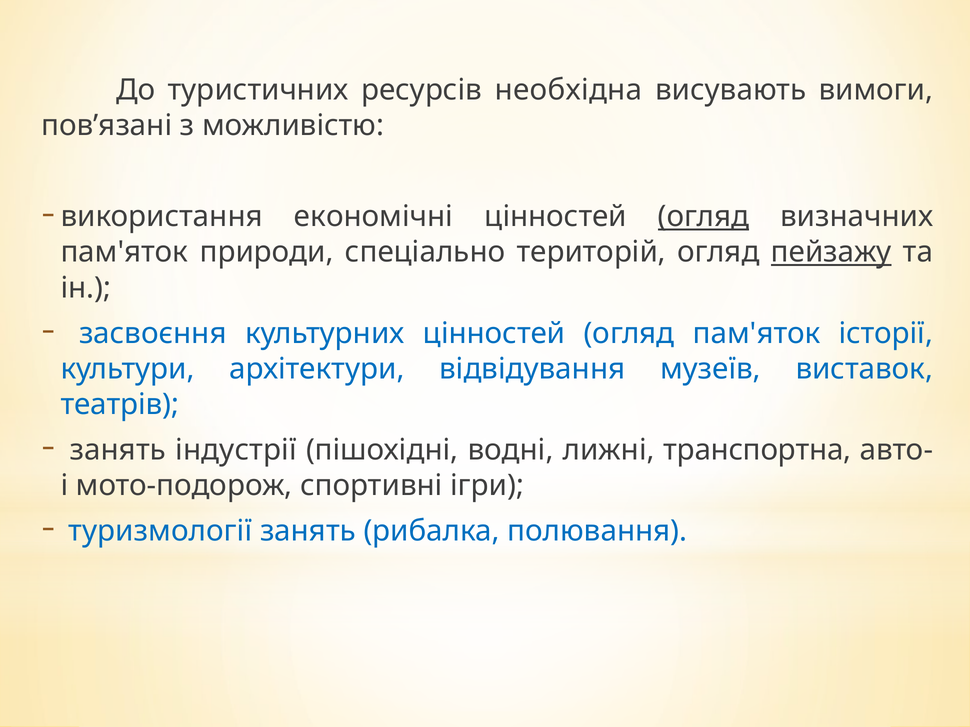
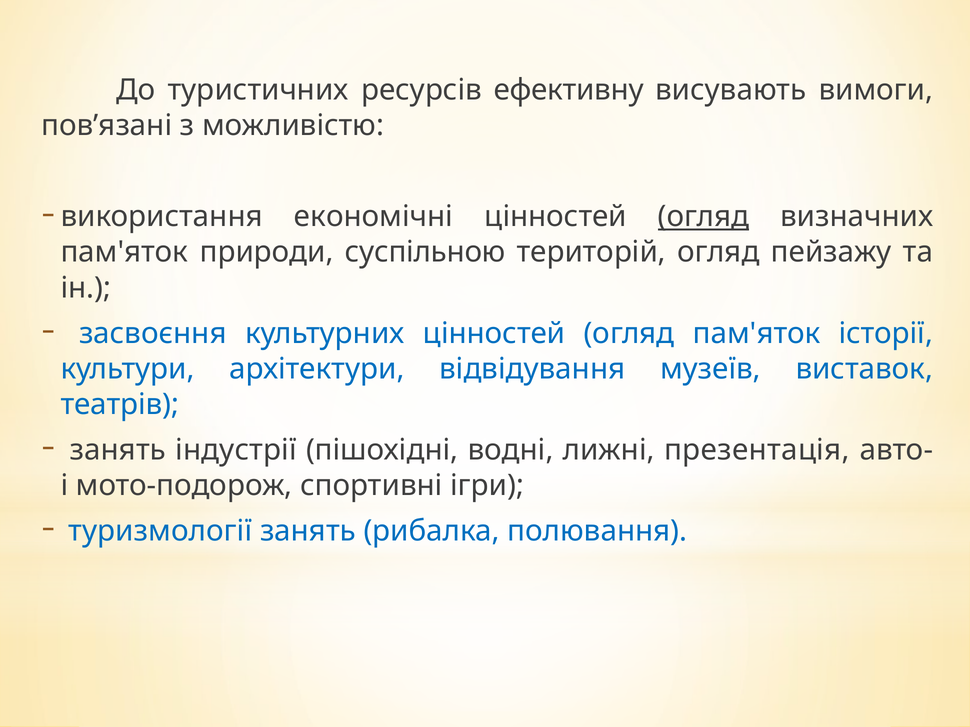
необхідна: необхідна -> ефективну (569, 90)
спеціально: спеціально -> суспільною (425, 252)
пейзажу underline: present -> none (831, 252)
транспортна: транспортна -> презентація (757, 450)
